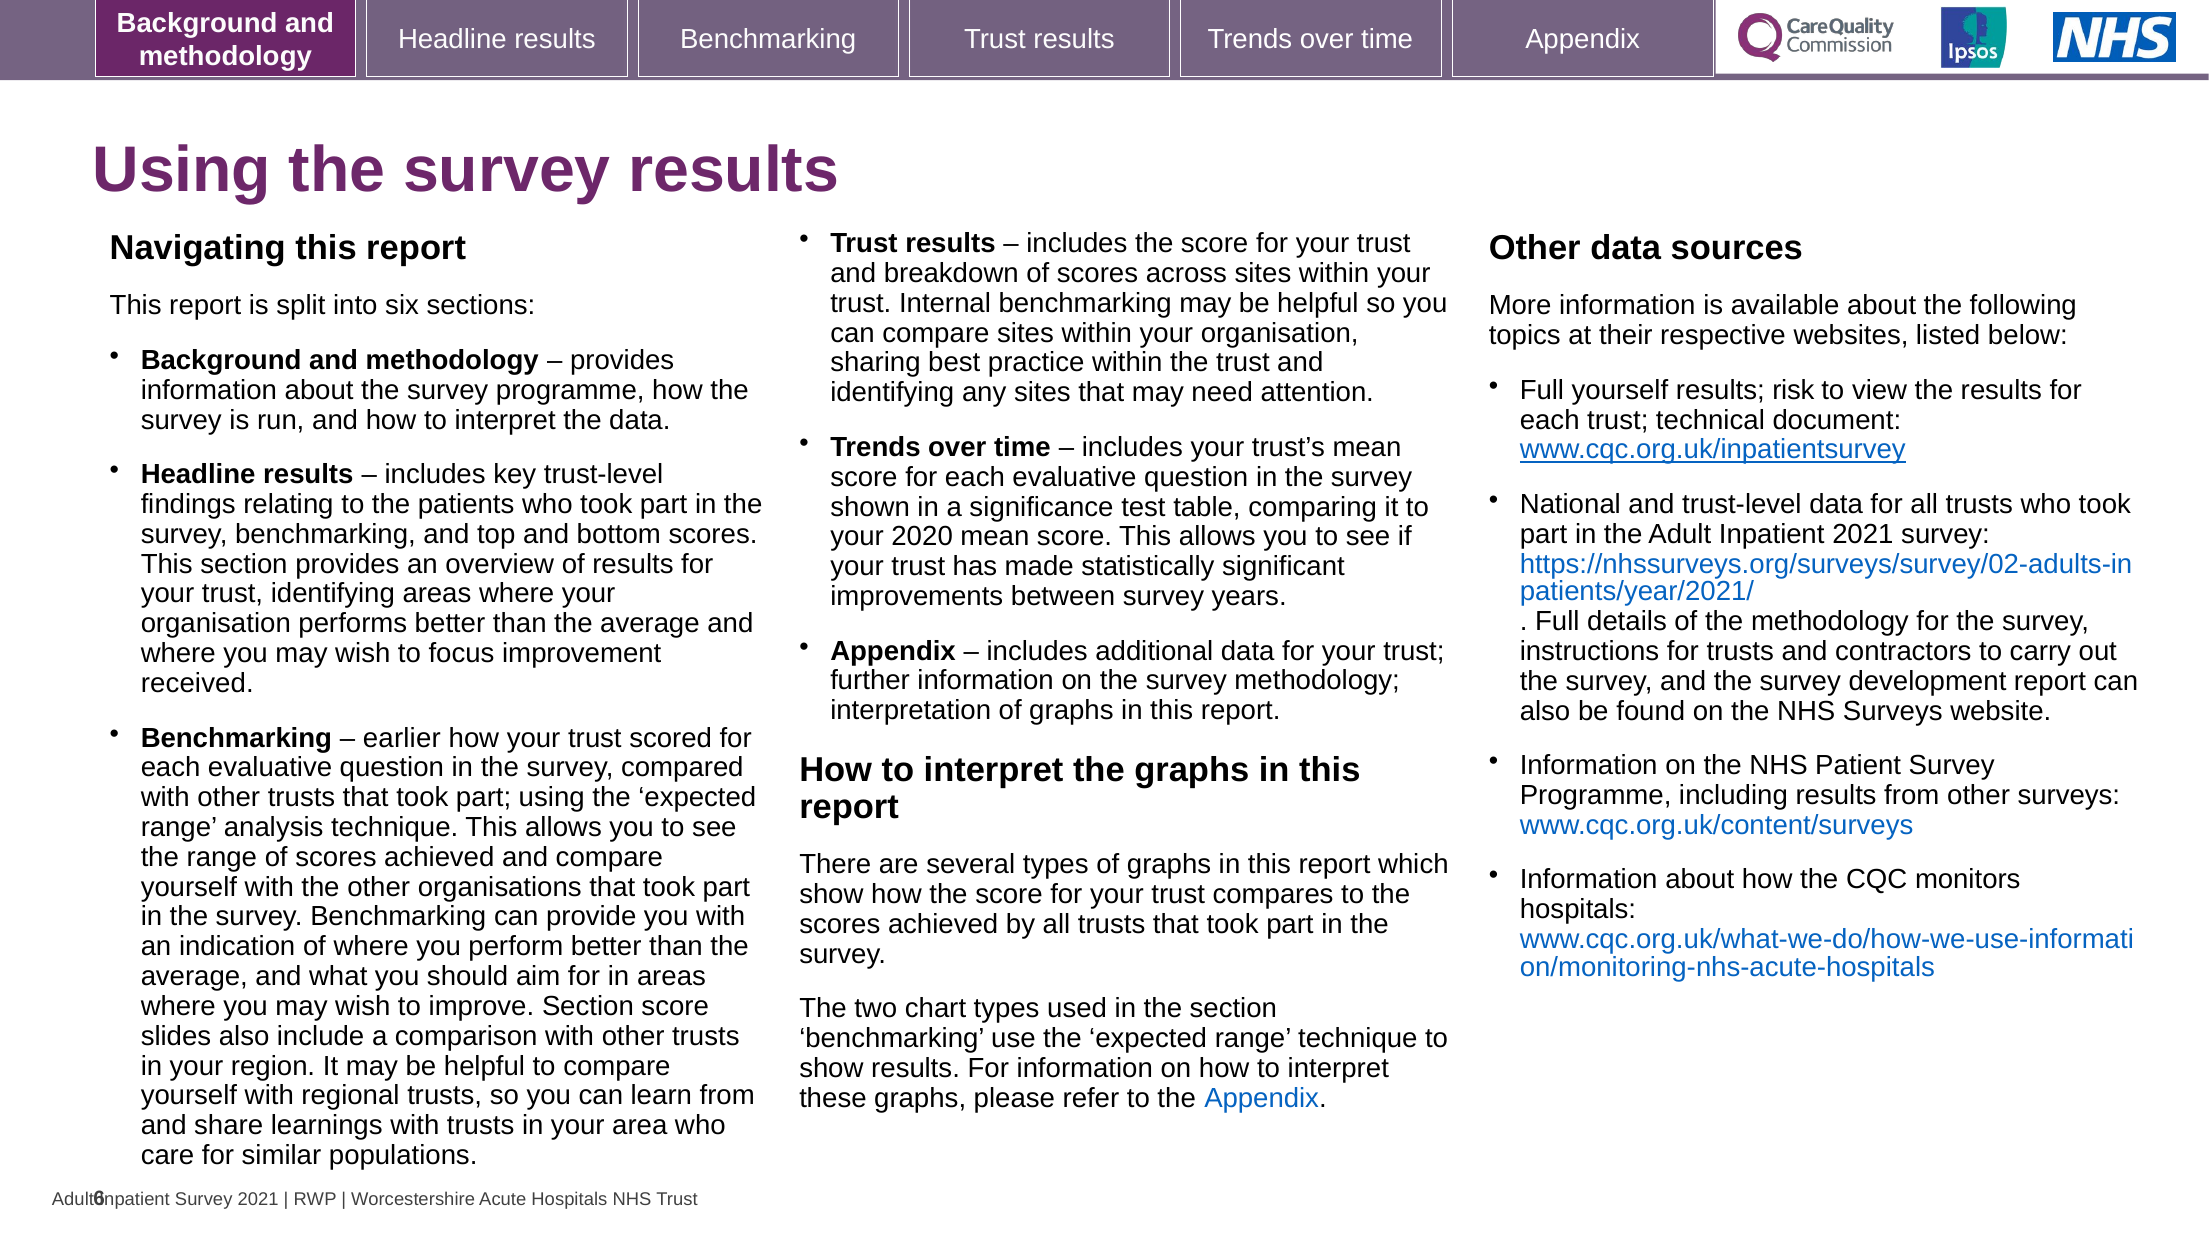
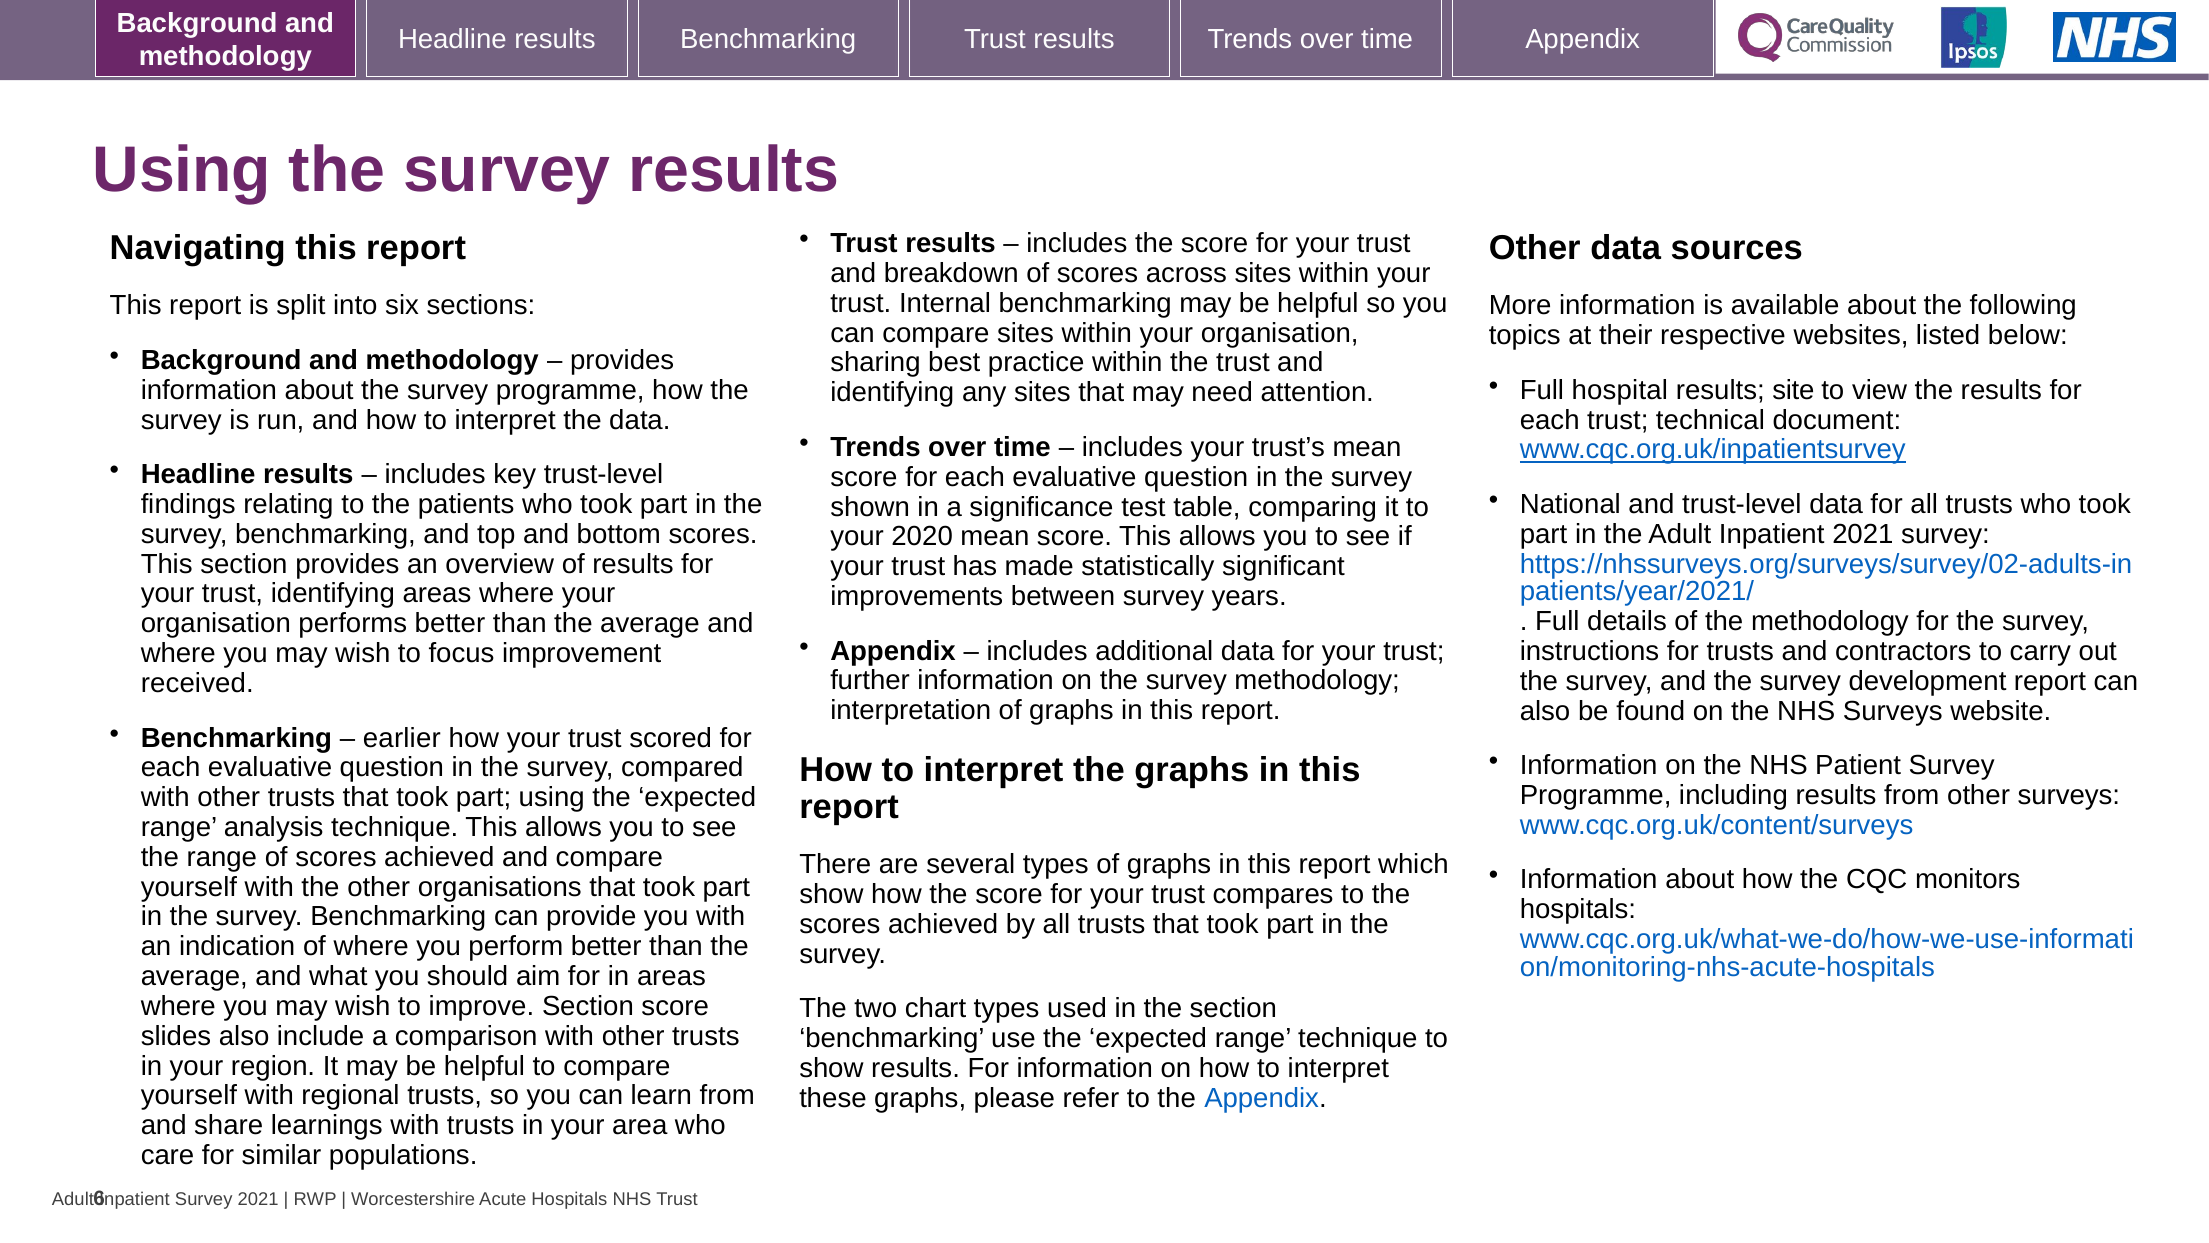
Full yourself: yourself -> hospital (1620, 390)
risk: risk -> site (1793, 390)
